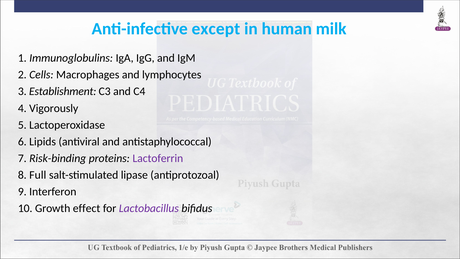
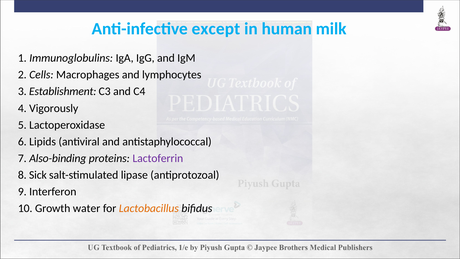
Risk-binding: Risk-binding -> Also-binding (58, 158)
Full: Full -> Sick (38, 175)
effect: effect -> water (87, 208)
Lactobacillus colour: purple -> orange (149, 208)
